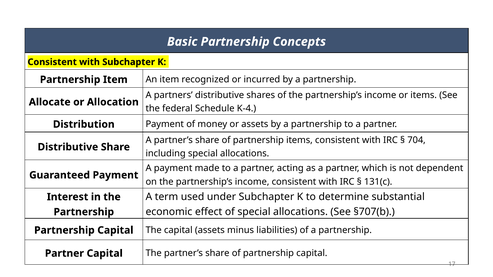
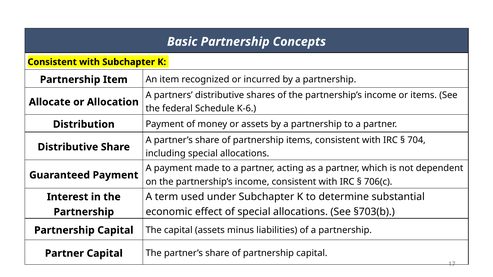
K-4: K-4 -> K-6 (247, 109)
131(c: 131(c -> 706(c (378, 182)
§707(b: §707(b -> §703(b (374, 212)
